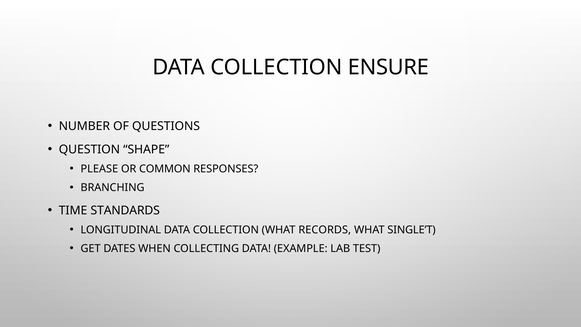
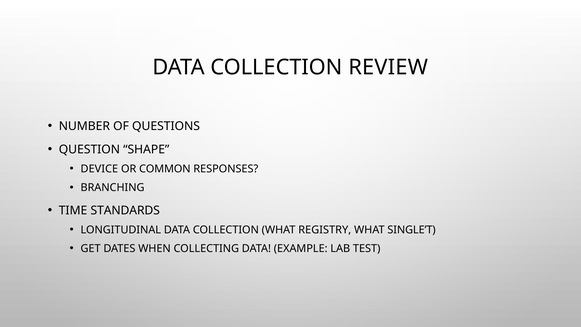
ENSURE: ENSURE -> REVIEW (388, 67)
PLEASE: PLEASE -> DEVICE (99, 169)
RECORDS: RECORDS -> REGISTRY (325, 230)
